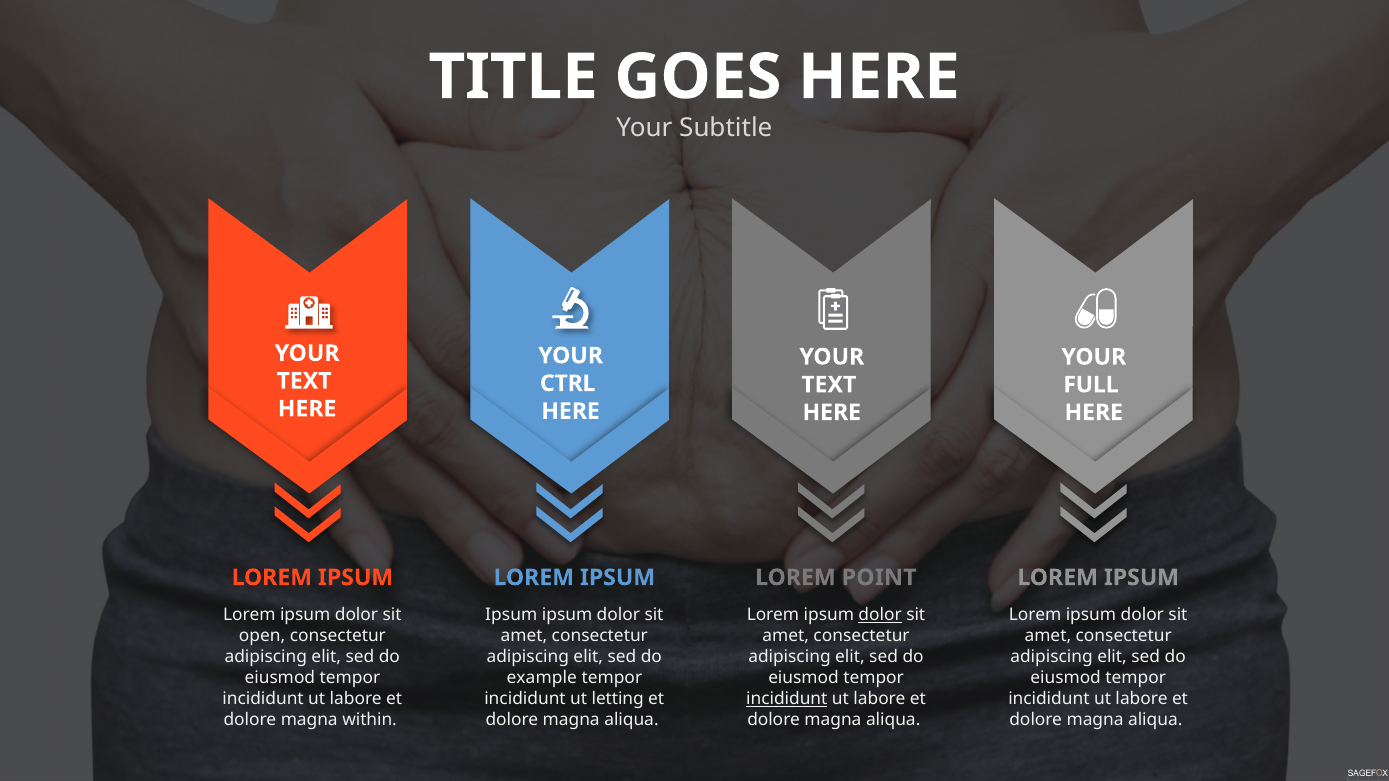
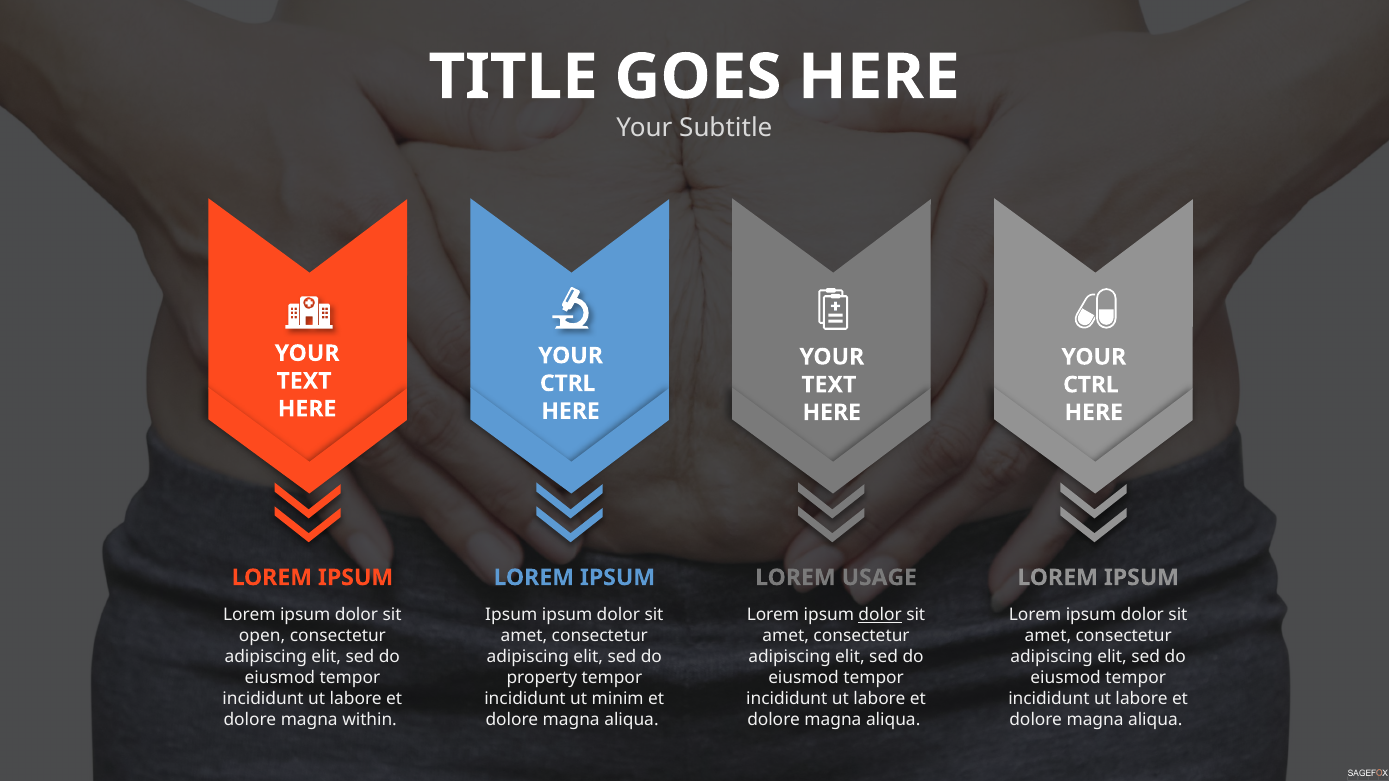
FULL: FULL -> CTRL (1091, 385)
POINT: POINT -> USAGE (879, 578)
example: example -> property (542, 678)
letting: letting -> minim (618, 699)
incididunt underline: present -> none (787, 699)
